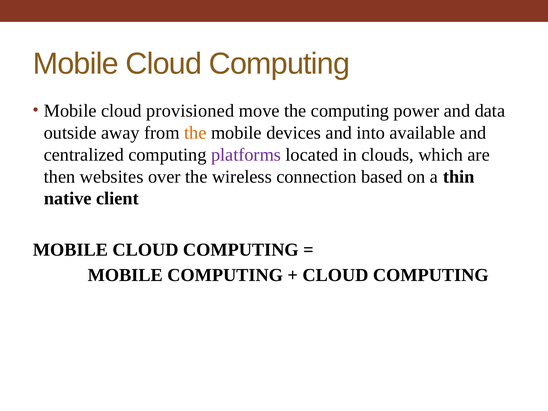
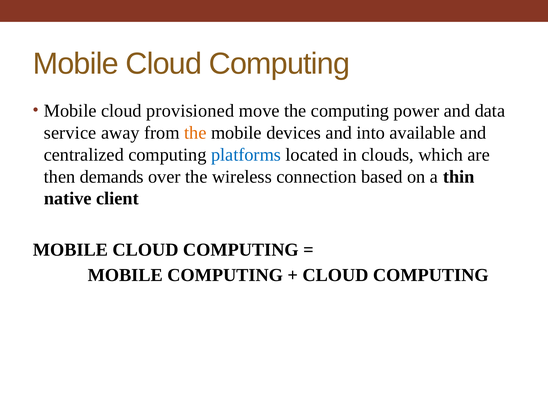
outside: outside -> service (70, 133)
platforms colour: purple -> blue (246, 155)
websites: websites -> demands (112, 177)
